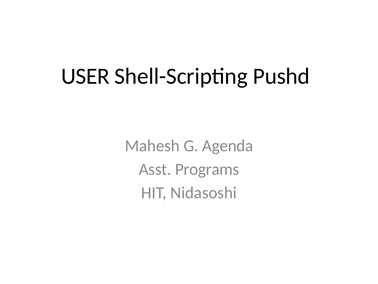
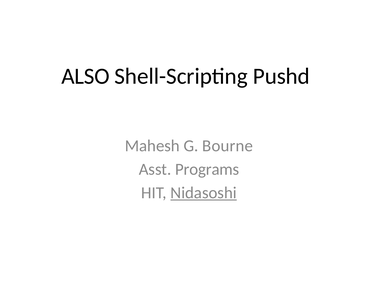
USER: USER -> ALSO (85, 76)
Agenda: Agenda -> Bourne (228, 145)
Nidasoshi underline: none -> present (204, 193)
